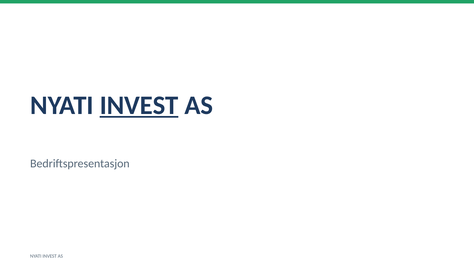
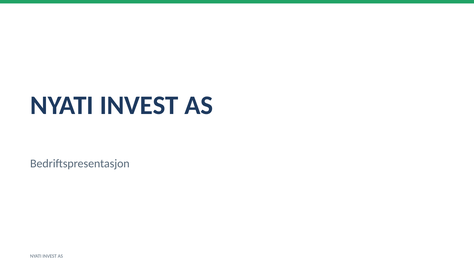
INVEST underline: present -> none (139, 105)
